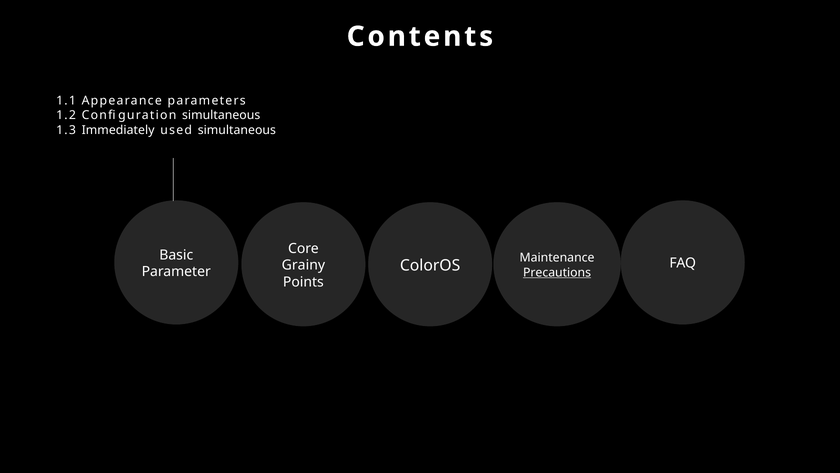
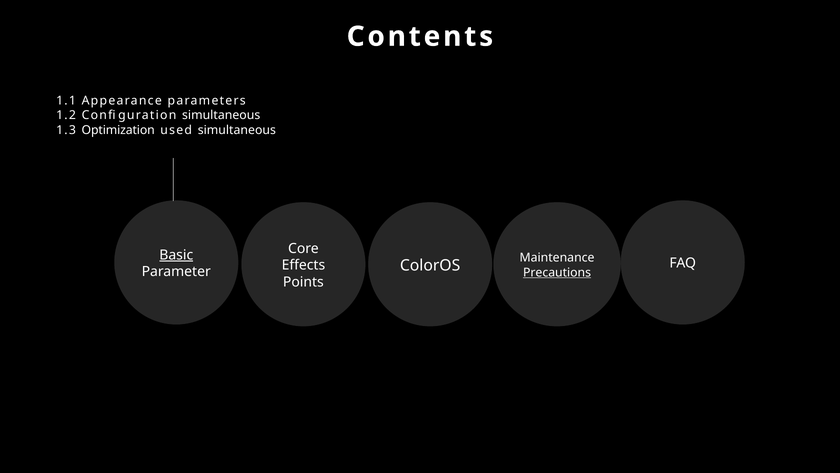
Immediately: Immediately -> Optimization (118, 130)
Basic underline: none -> present (176, 255)
Grainy: Grainy -> Effects (303, 265)
